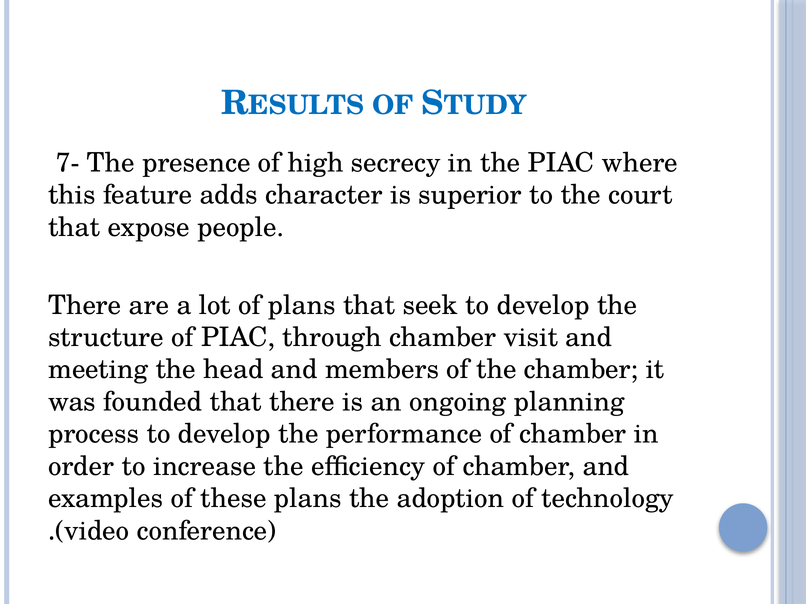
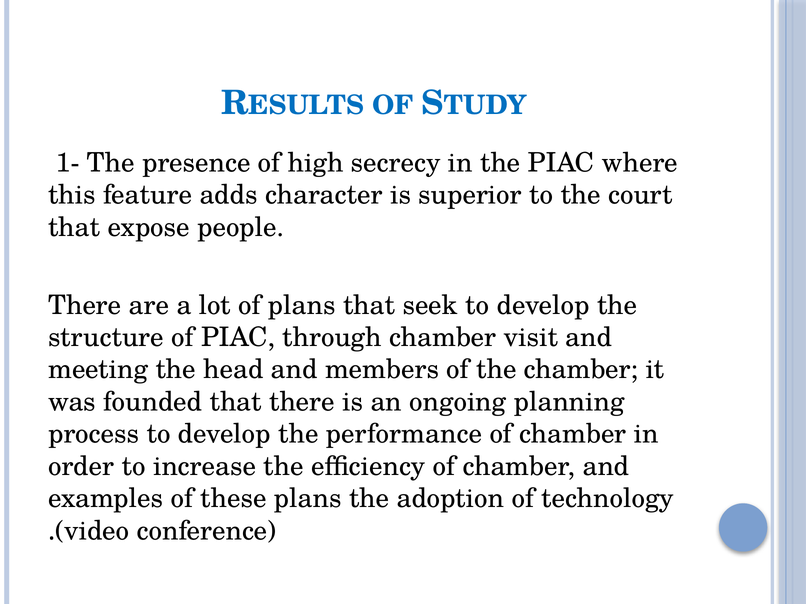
7-: 7- -> 1- (68, 163)
